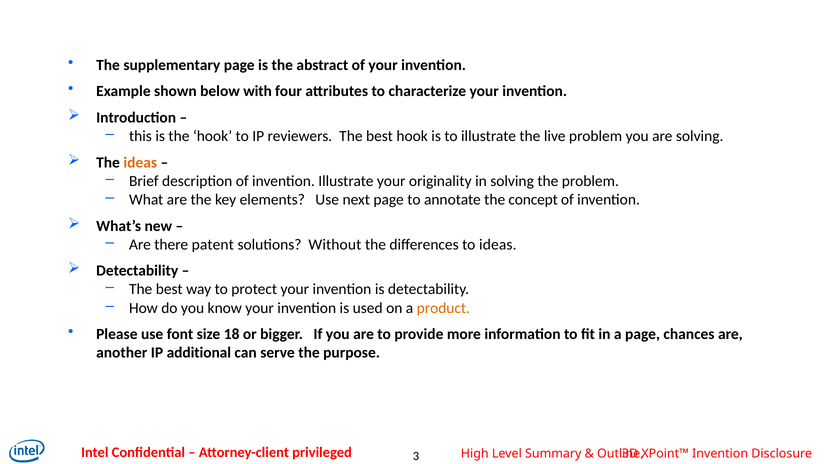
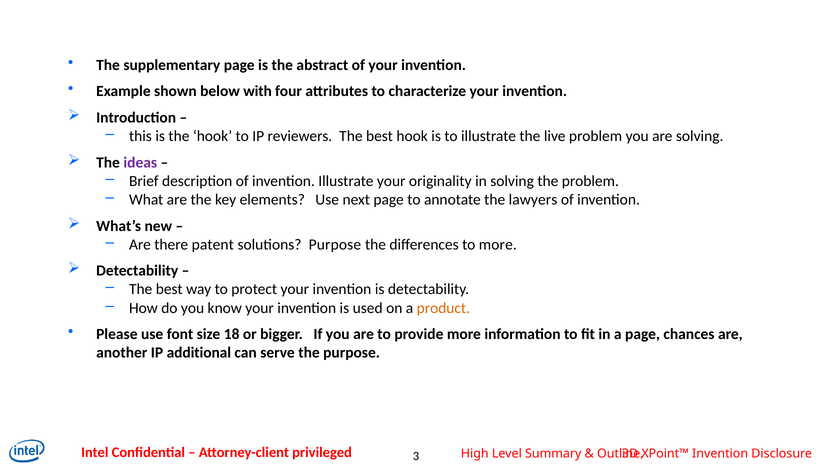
ideas colour: orange -> purple (140, 163)
concept: concept -> lawyers (533, 200)
solutions Without: Without -> Purpose (335, 245)
to ideas: ideas -> more (498, 245)
